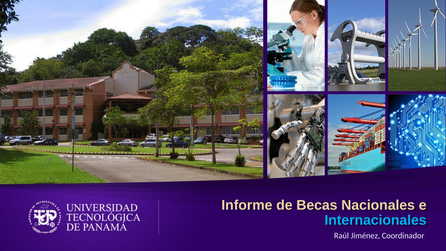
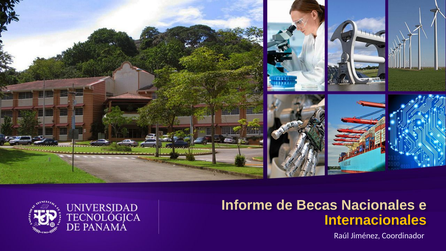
Internacionales colour: light blue -> yellow (376, 220)
